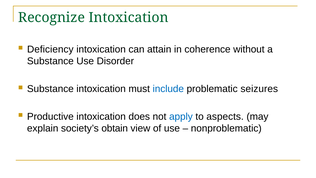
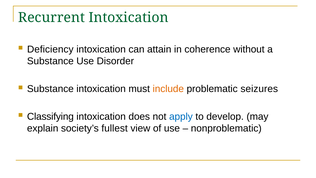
Recognize: Recognize -> Recurrent (52, 18)
include colour: blue -> orange (168, 89)
Productive: Productive -> Classifying (50, 116)
aspects: aspects -> develop (225, 116)
obtain: obtain -> fullest (115, 128)
